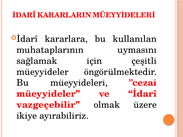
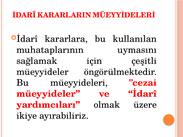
vazgeçebilir: vazgeçebilir -> yardımcıları (48, 105)
